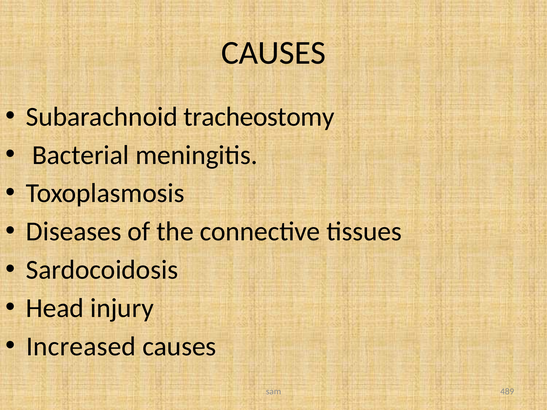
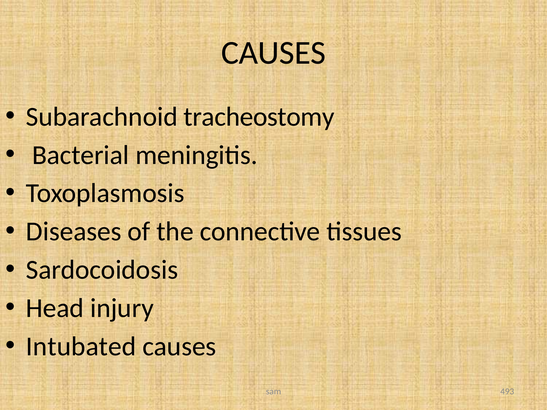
Increased: Increased -> Intubated (81, 347)
489: 489 -> 493 (507, 392)
